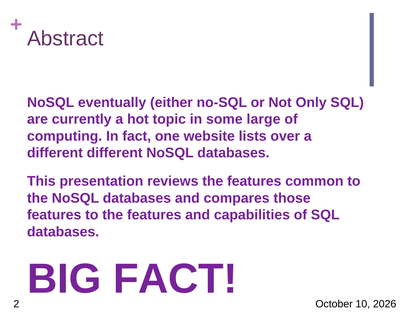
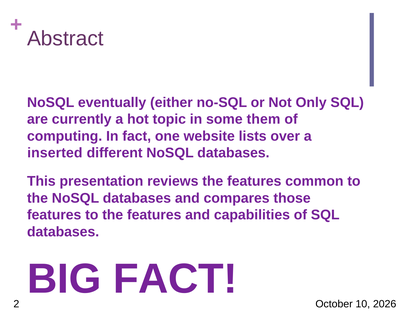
large: large -> them (263, 119)
different: different -> inserted (55, 153)
